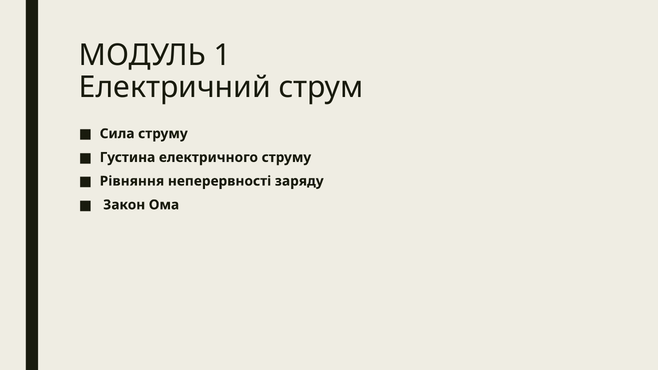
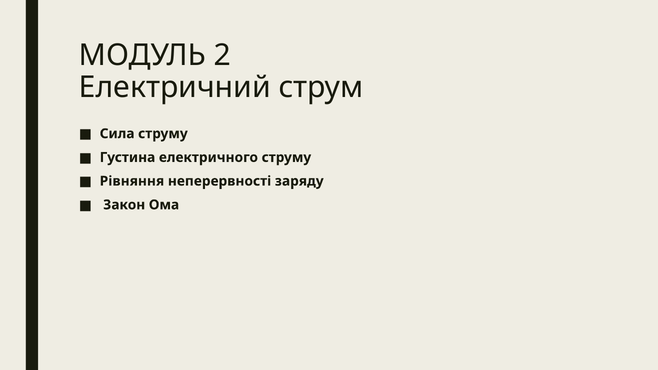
1: 1 -> 2 (223, 55)
